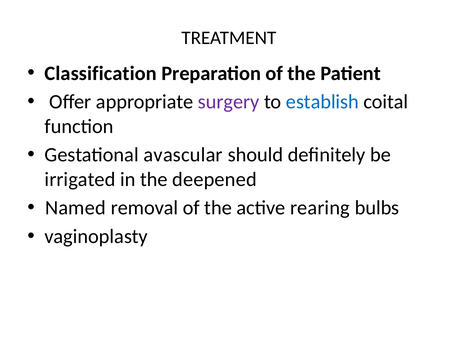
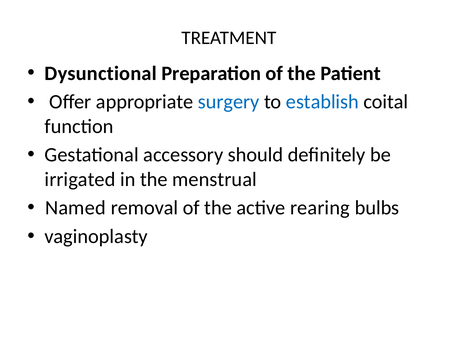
Classification: Classification -> Dysunctional (101, 73)
surgery colour: purple -> blue (229, 102)
avascular: avascular -> accessory (183, 155)
deepened: deepened -> menstrual (215, 179)
